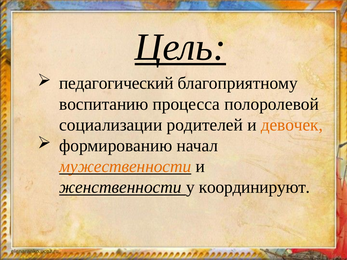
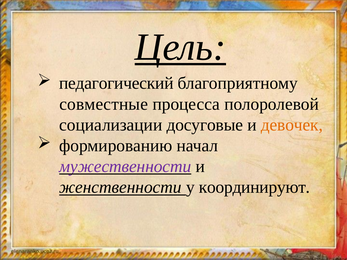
воспитанию: воспитанию -> совместные (104, 104)
родителей: родителей -> досуговые (205, 125)
мужественности colour: orange -> purple (125, 167)
